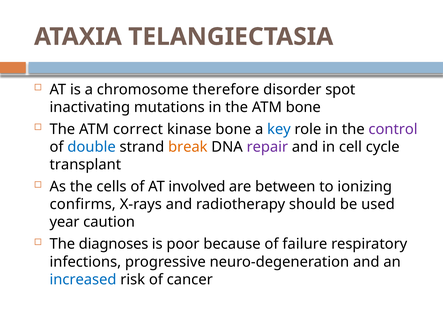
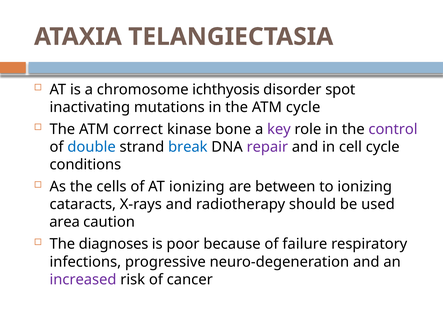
therefore: therefore -> ichthyosis (226, 90)
ATM bone: bone -> cycle (303, 107)
key colour: blue -> purple (279, 129)
break colour: orange -> blue (188, 147)
transplant: transplant -> conditions (85, 165)
AT involved: involved -> ionizing (197, 187)
confirms: confirms -> cataracts (83, 205)
year: year -> area (65, 222)
increased colour: blue -> purple (83, 280)
